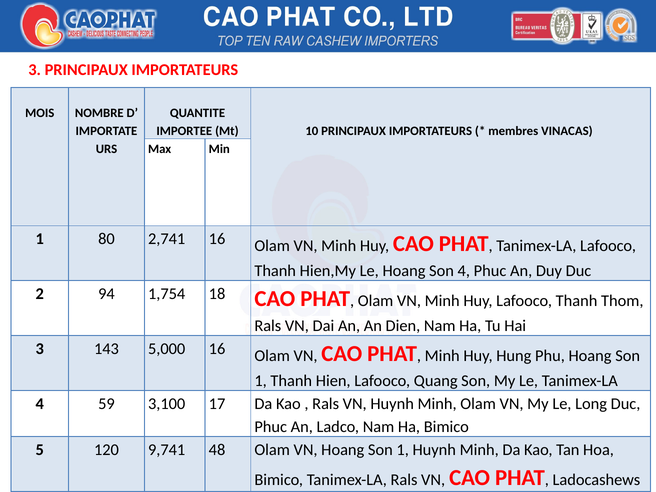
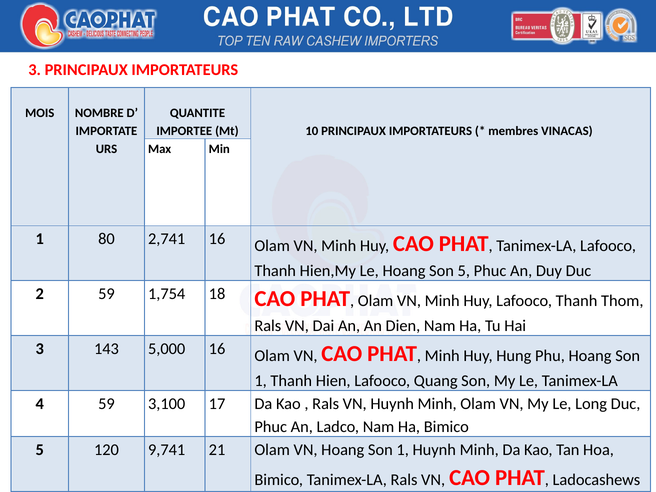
Son 4: 4 -> 5 (464, 271)
2 94: 94 -> 59 (106, 294)
48: 48 -> 21 (217, 450)
